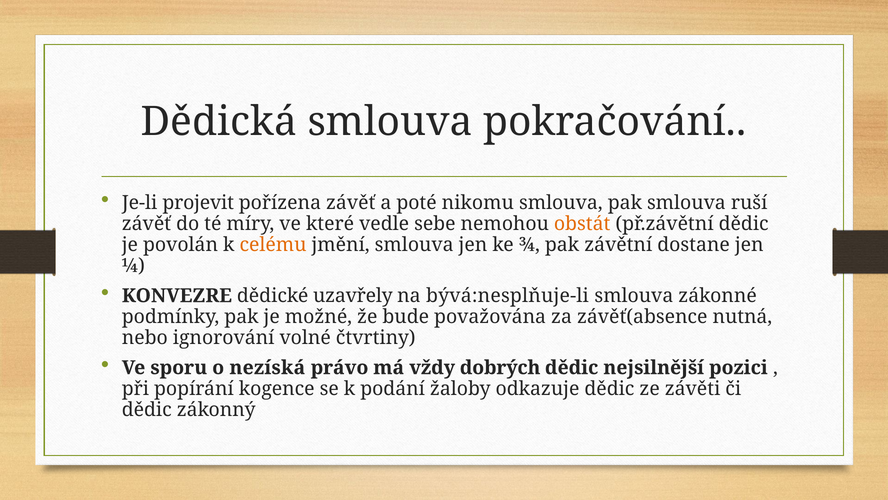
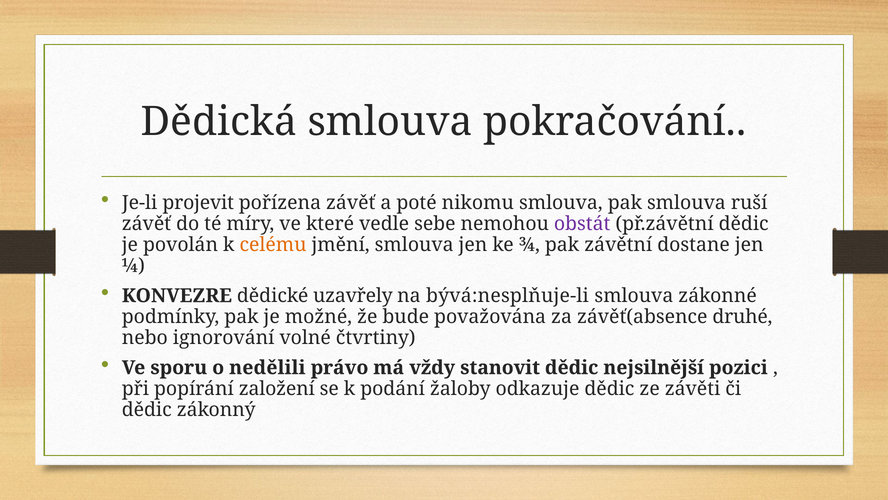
obstát colour: orange -> purple (582, 224)
nutná: nutná -> druhé (742, 316)
nezíská: nezíská -> nedělili (267, 367)
dobrých: dobrých -> stanovit (500, 367)
kogence: kogence -> založení (277, 388)
